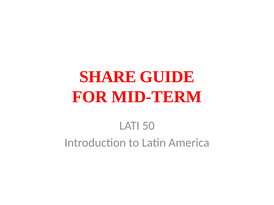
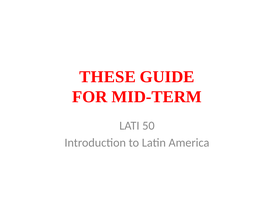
SHARE: SHARE -> THESE (108, 77)
